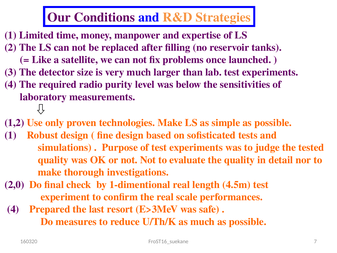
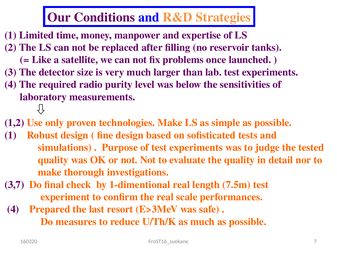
2,0: 2,0 -> 3,7 (14, 184)
4.5m: 4.5m -> 7.5m (237, 184)
